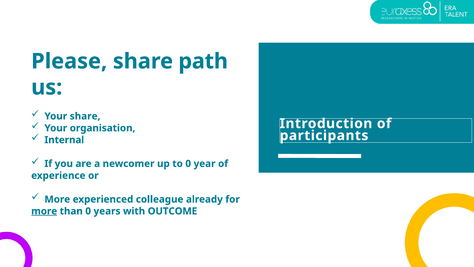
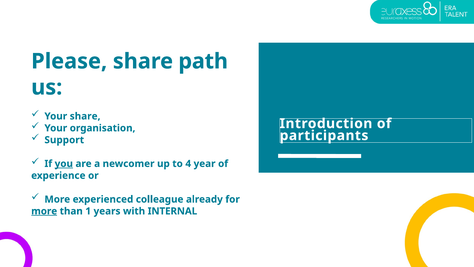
Internal: Internal -> Support (64, 140)
you underline: none -> present (64, 163)
to 0: 0 -> 4 (188, 163)
than 0: 0 -> 1 (88, 211)
OUTCOME: OUTCOME -> INTERNAL (172, 211)
